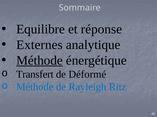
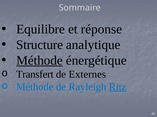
Externes: Externes -> Structure (40, 45)
Déformé: Déformé -> Externes (87, 75)
Ritz underline: none -> present (118, 87)
